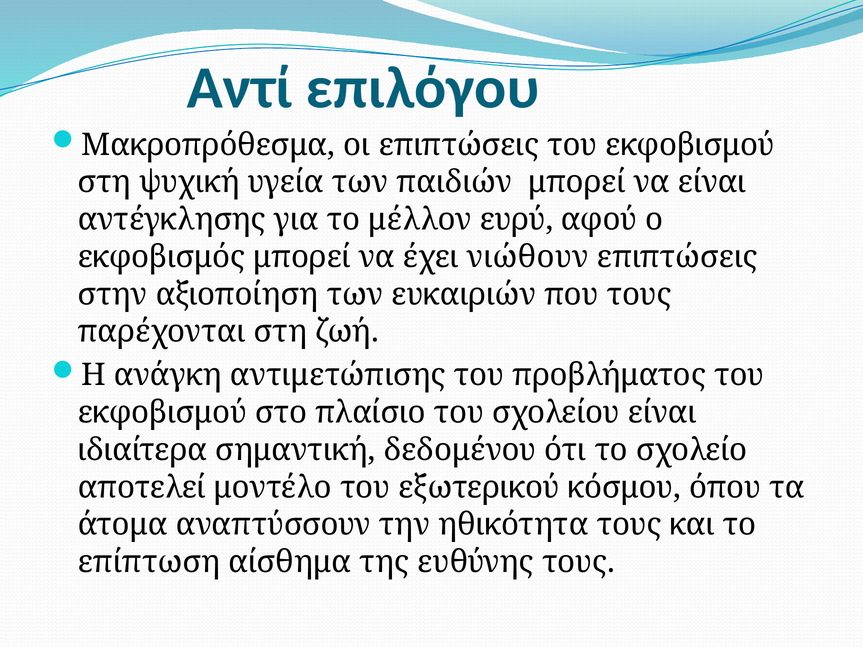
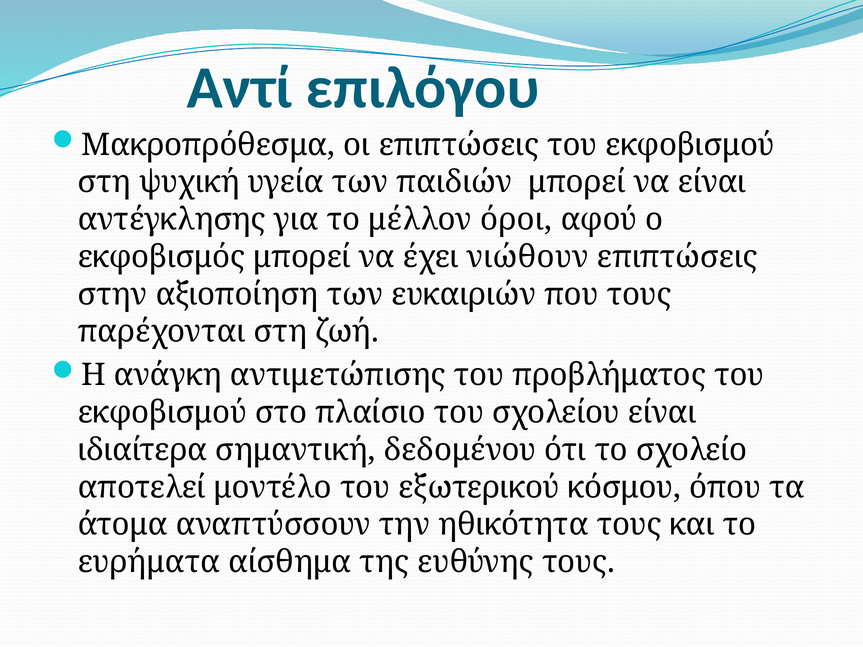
ευρύ: ευρύ -> όροι (516, 220)
επίπτωση: επίπτωση -> ευρήματα (149, 562)
